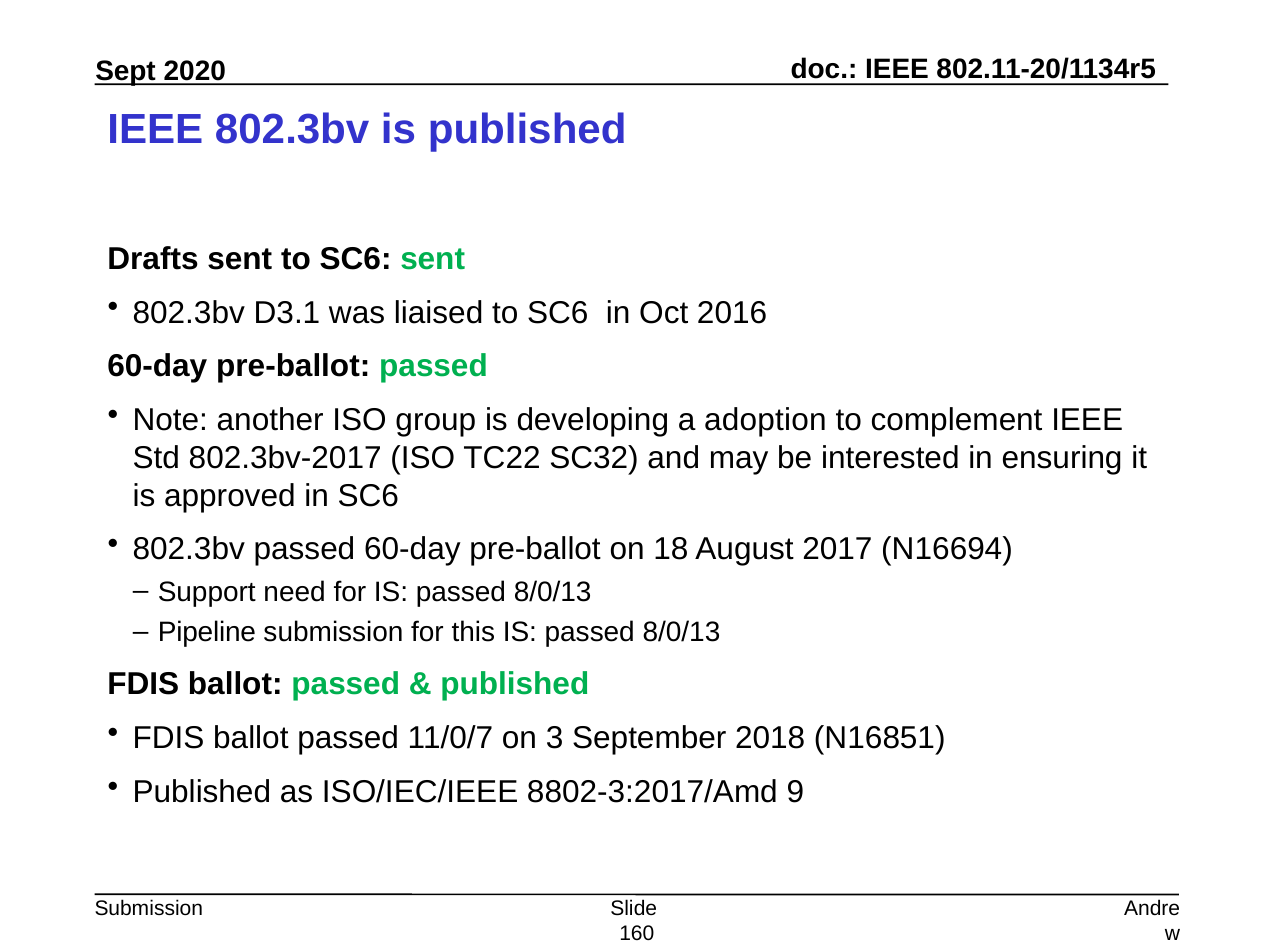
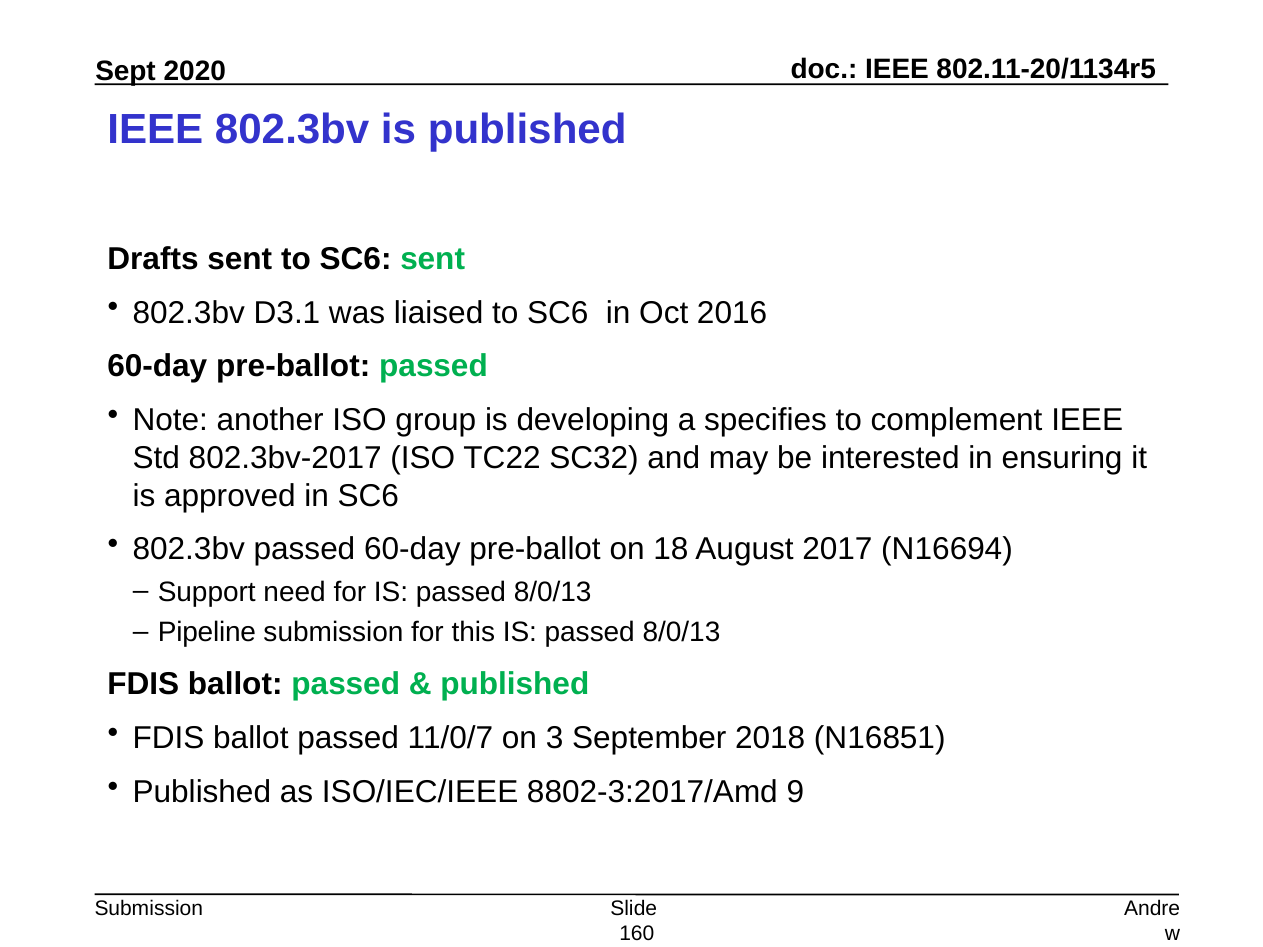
adoption: adoption -> specifies (765, 420)
